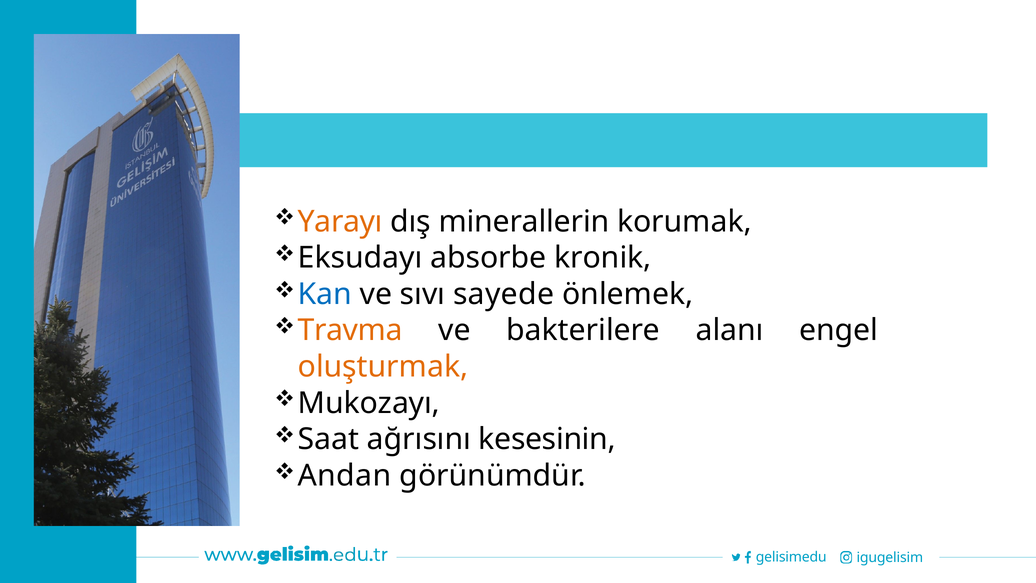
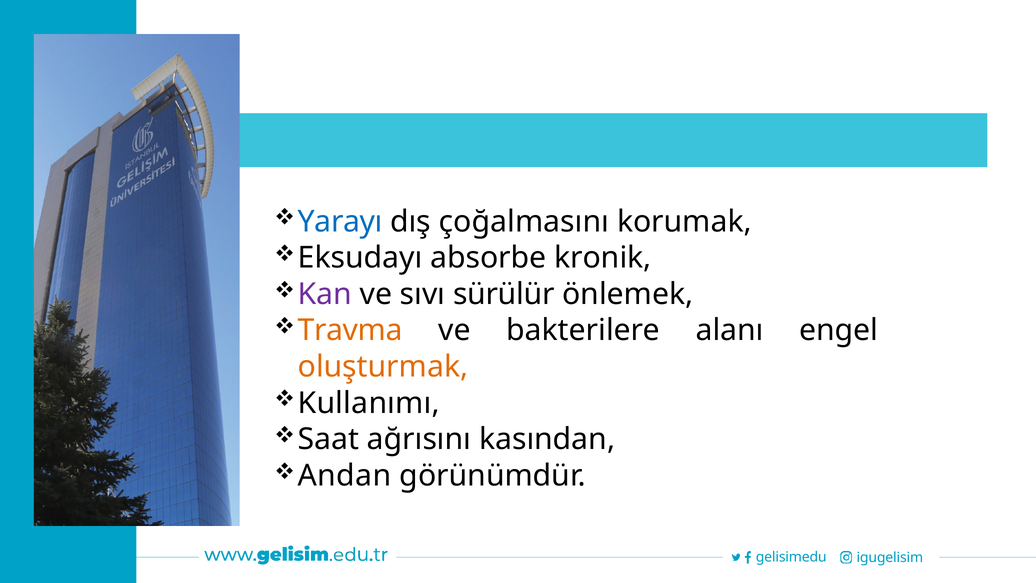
Yarayı colour: orange -> blue (340, 222)
minerallerin: minerallerin -> çoğalmasını (524, 222)
Kan colour: blue -> purple (325, 294)
sayede: sayede -> sürülür (504, 294)
Mukozayı: Mukozayı -> Kullanımı (369, 403)
kesesinin: kesesinin -> kasından (547, 439)
